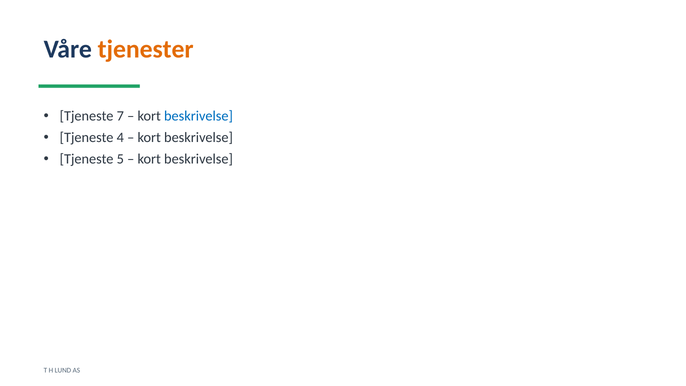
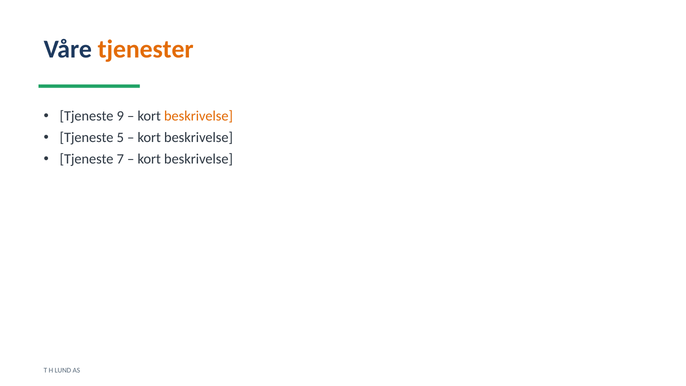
7: 7 -> 9 (120, 116)
beskrivelse colour: blue -> orange (199, 116)
4: 4 -> 5 (120, 138)
5: 5 -> 7 (120, 159)
